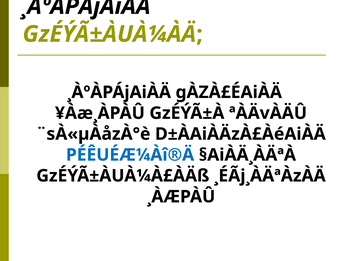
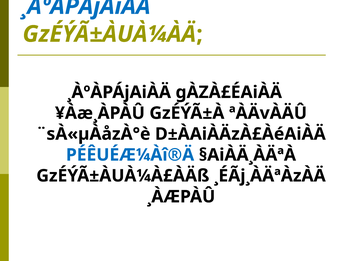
¸ÀºÀPÁjAiÀÄ colour: black -> blue (87, 6)
